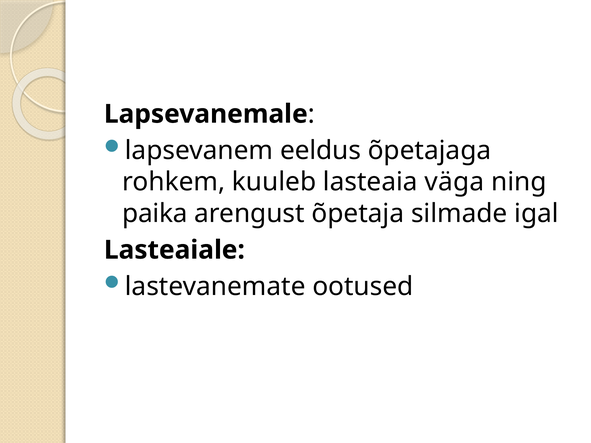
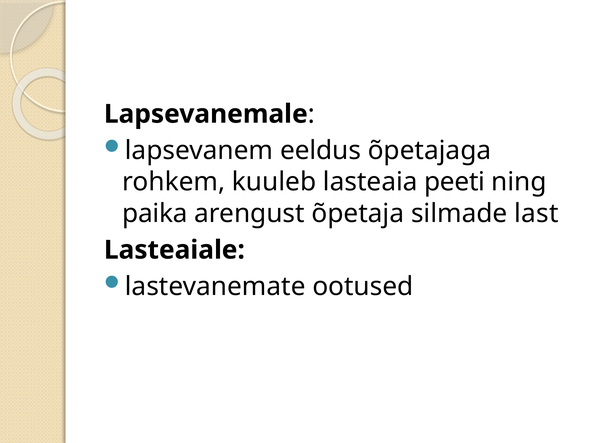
väga: väga -> peeti (455, 182)
igal: igal -> last (536, 214)
